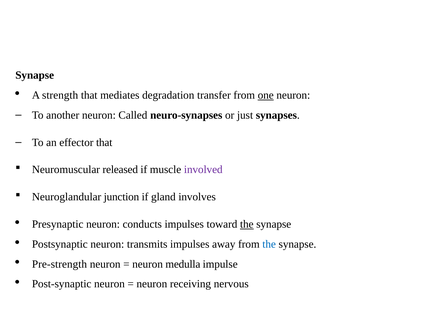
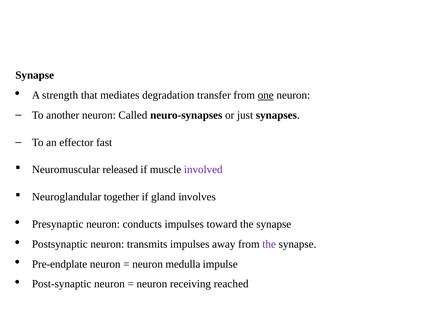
effector that: that -> fast (104, 142)
junction: junction -> together (121, 197)
the underline: present -> none (247, 224)
the colour: blue -> purple (269, 244)
Pre-strength: Pre-strength -> Pre-endplate (60, 264)
nervous: nervous -> reached (231, 284)
